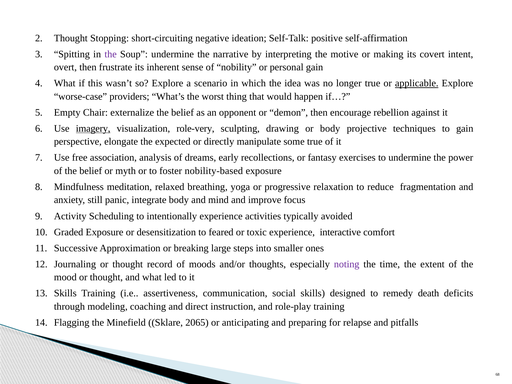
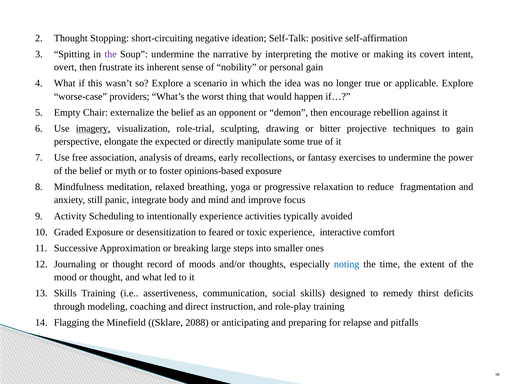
applicable underline: present -> none (417, 83)
role-very: role-very -> role-trial (195, 129)
or body: body -> bitter (330, 129)
nobility-based: nobility-based -> opinions-based (214, 171)
noting colour: purple -> blue (347, 264)
death: death -> thirst (428, 293)
2065: 2065 -> 2088 (197, 322)
